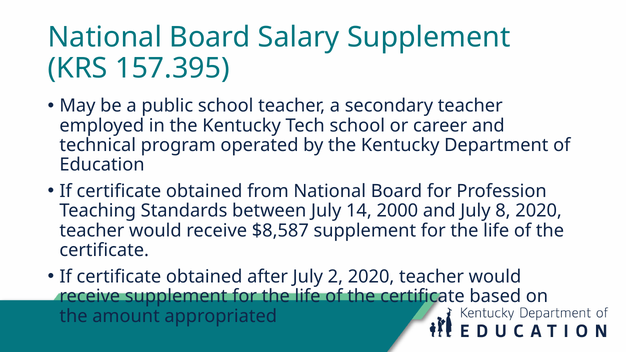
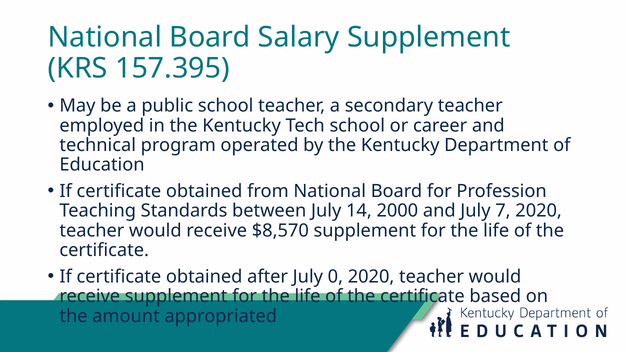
8: 8 -> 7 (503, 211)
$8,587: $8,587 -> $8,570 (280, 231)
2: 2 -> 0 (335, 277)
